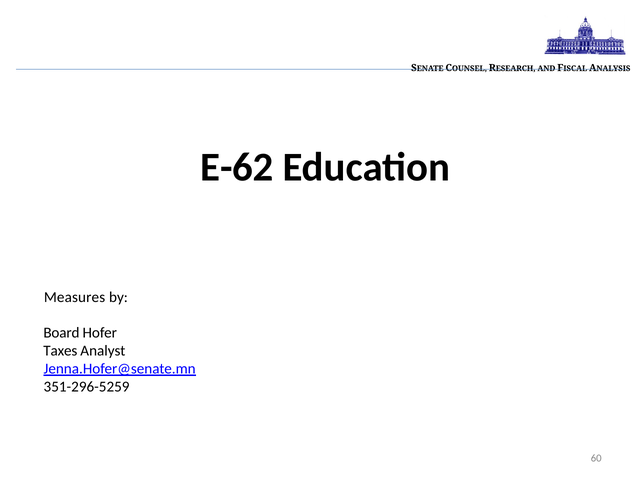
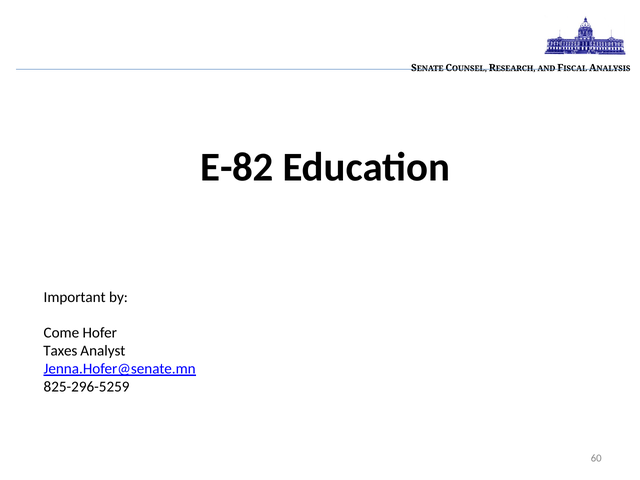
E-62: E-62 -> E-82 (237, 167)
Measures: Measures -> Important (75, 297)
Board: Board -> Come (61, 333)
351-296-5259: 351-296-5259 -> 825-296-5259 (87, 387)
